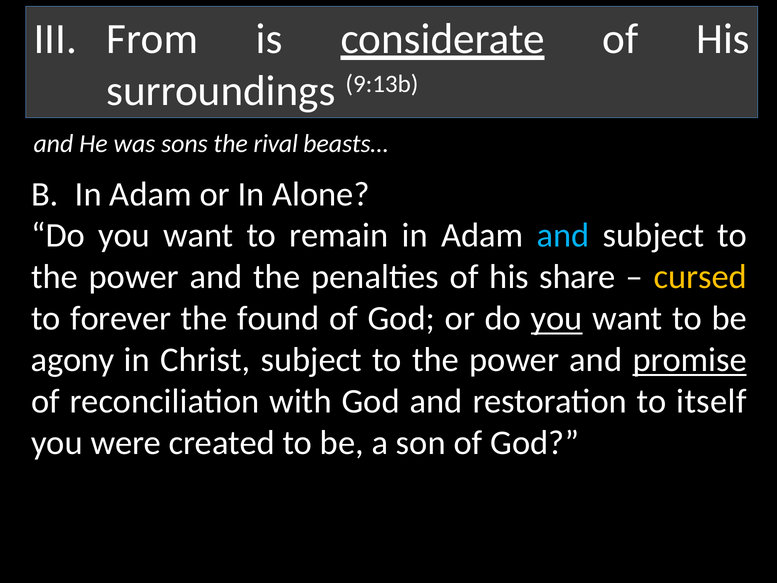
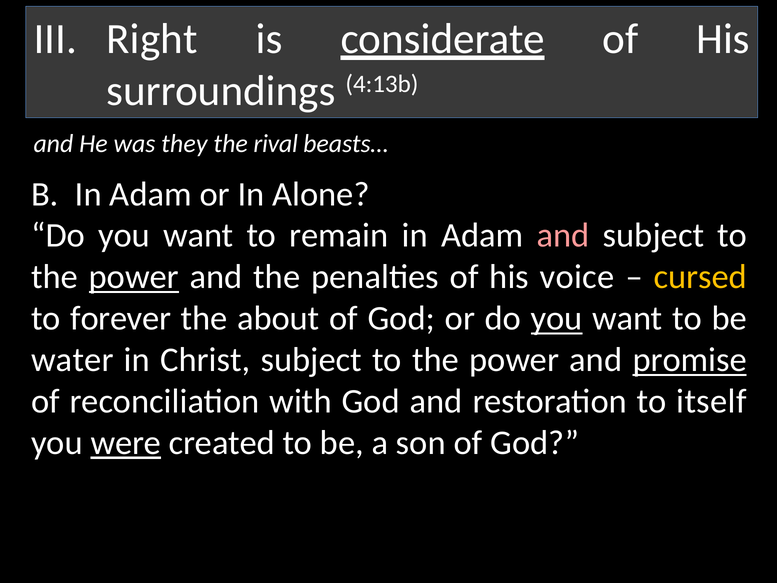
From: From -> Right (152, 39)
9:13b: 9:13b -> 4:13b (382, 84)
sons: sons -> they (184, 144)
and colour: light blue -> pink (563, 235)
power underline: none -> present (134, 277)
share: share -> voice (577, 277)
found: found -> about (278, 318)
agony: agony -> water (72, 360)
were underline: none -> present (126, 443)
